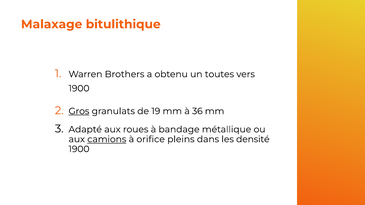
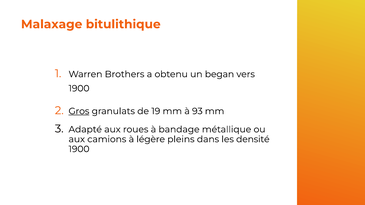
toutes: toutes -> began (219, 74)
36: 36 -> 93 (197, 111)
camions underline: present -> none (107, 139)
orifice: orifice -> légère (151, 139)
